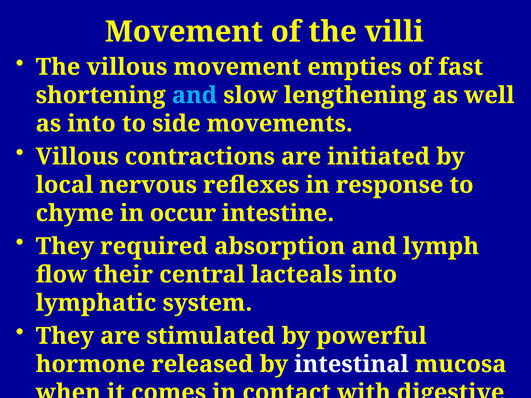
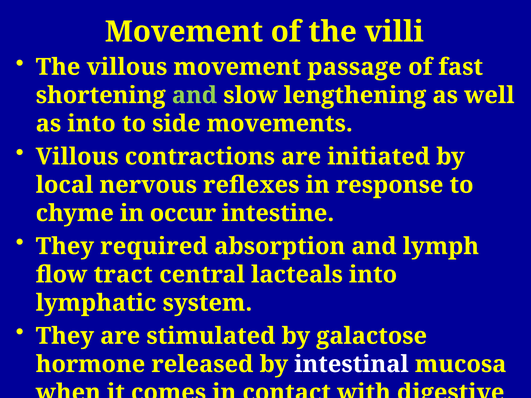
empties: empties -> passage (355, 67)
and colour: light blue -> light green (194, 95)
their: their -> tract (123, 275)
powerful: powerful -> galactose (372, 336)
